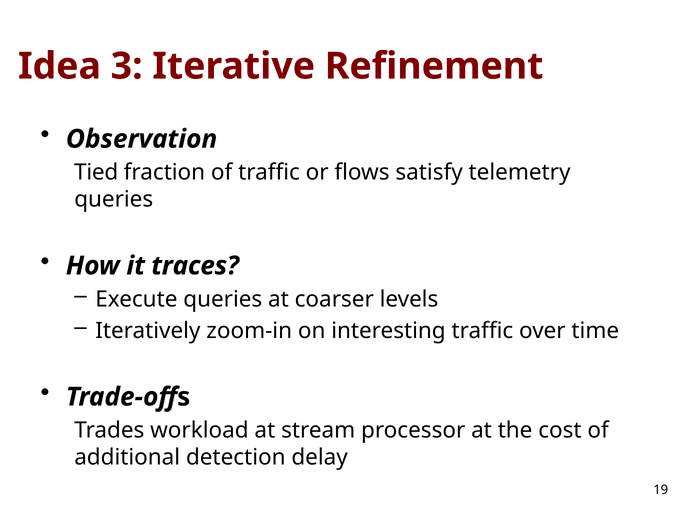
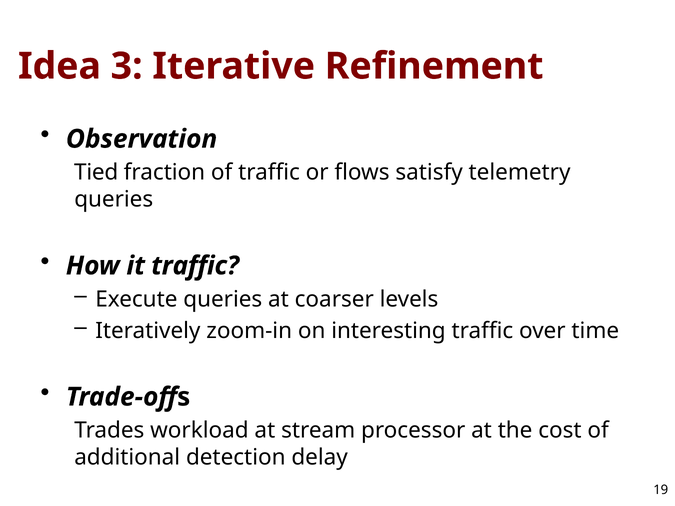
it traces: traces -> traffic (195, 266)
